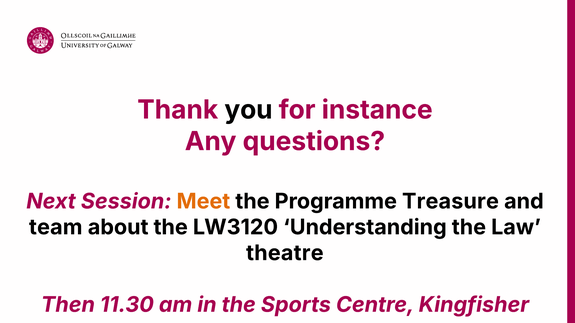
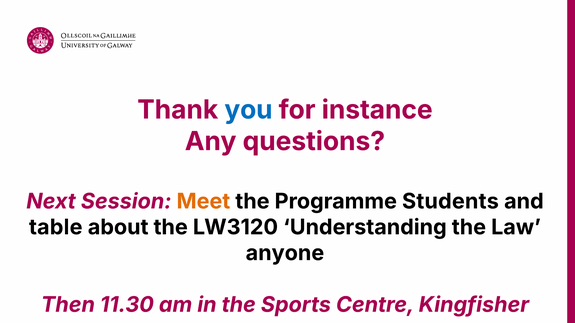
you colour: black -> blue (248, 110)
Treasure: Treasure -> Students (450, 202)
team: team -> table (56, 228)
theatre: theatre -> anyone (285, 253)
